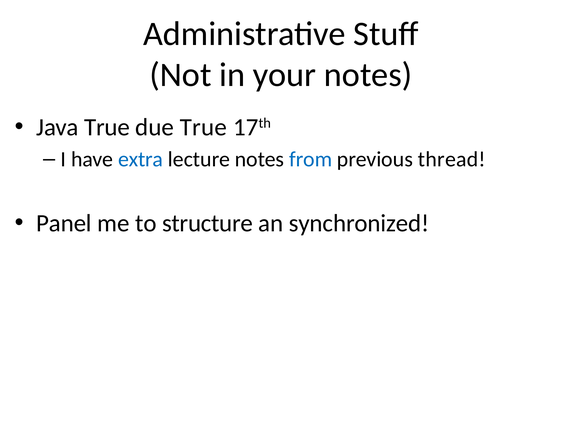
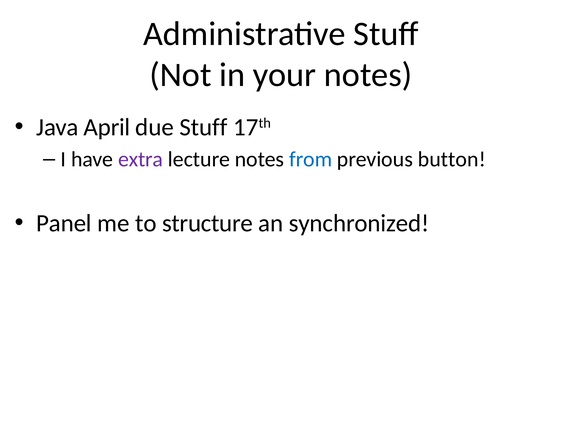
Java True: True -> April (107, 127)
due True: True -> Stuff (204, 127)
extra colour: blue -> purple (141, 160)
thread: thread -> button (452, 160)
